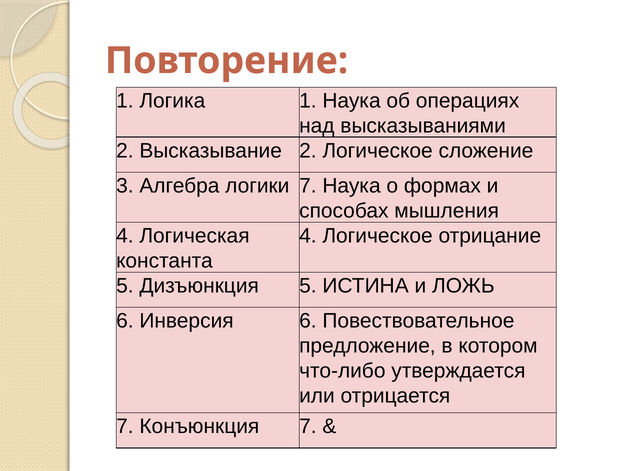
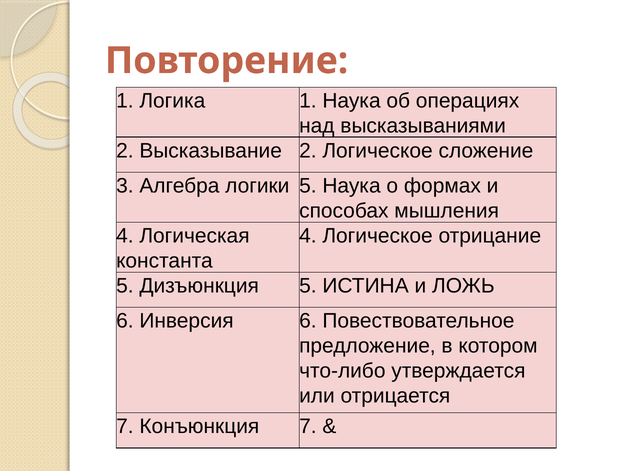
логики 7: 7 -> 5 (308, 186)
